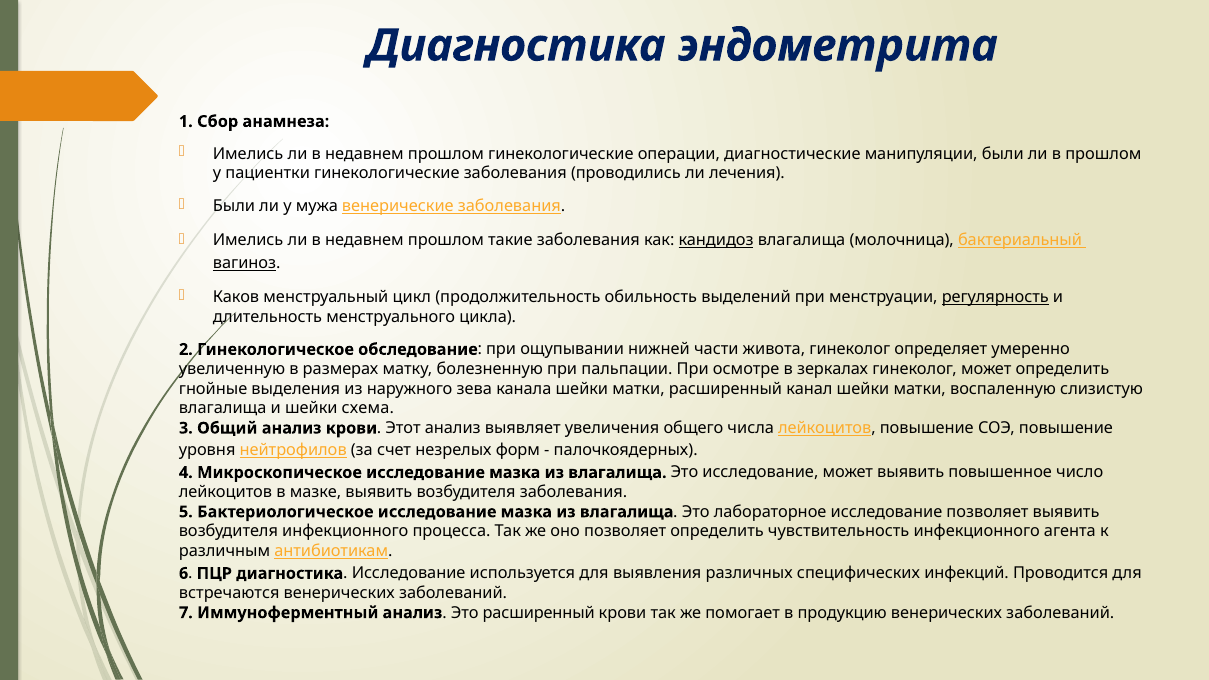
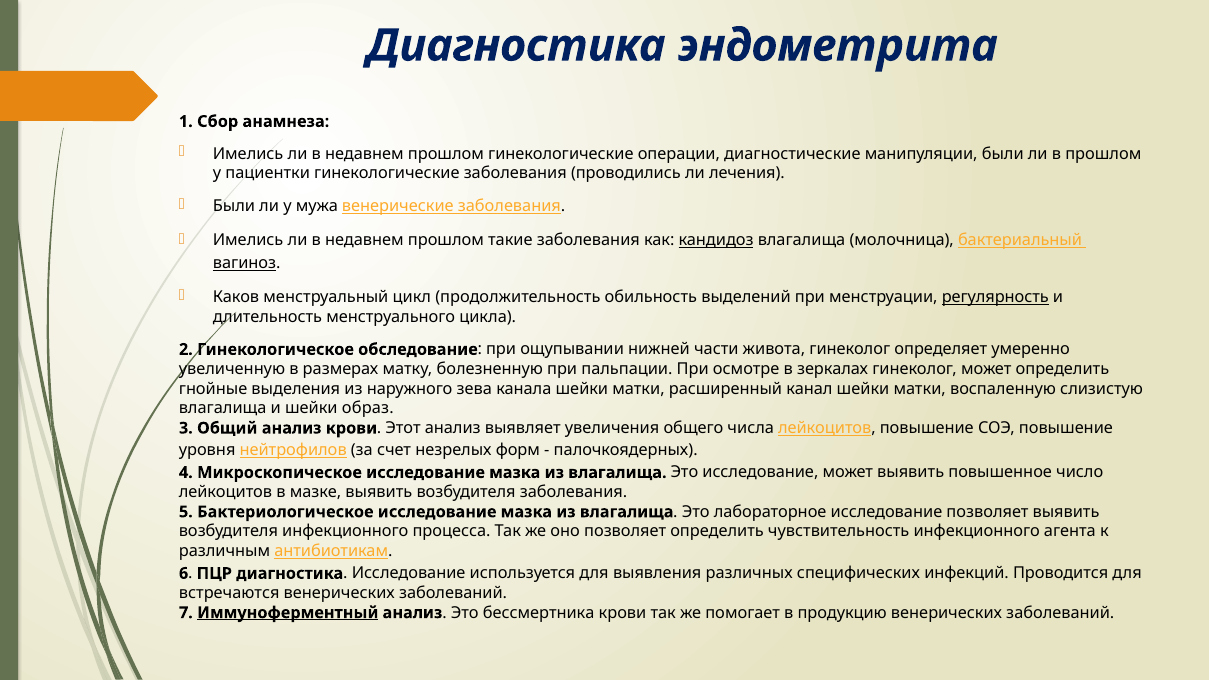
схема: схема -> образ (368, 408)
Иммуноферментный underline: none -> present (288, 613)
Это расширенный: расширенный -> бессмертника (539, 613)
